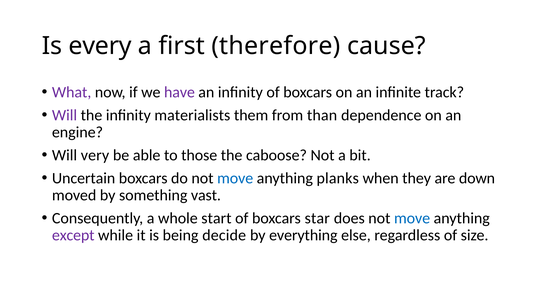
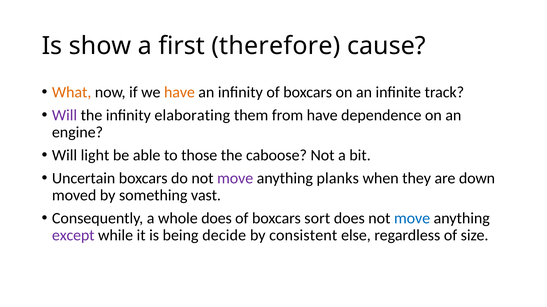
every: every -> show (100, 46)
What colour: purple -> orange (72, 92)
have colour: purple -> orange (179, 92)
materialists: materialists -> elaborating (192, 115)
from than: than -> have (322, 115)
very: very -> light (95, 156)
move colour: blue -> purple (235, 179)
whole start: start -> does (217, 219)
star: star -> sort (317, 219)
everything: everything -> consistent (303, 236)
